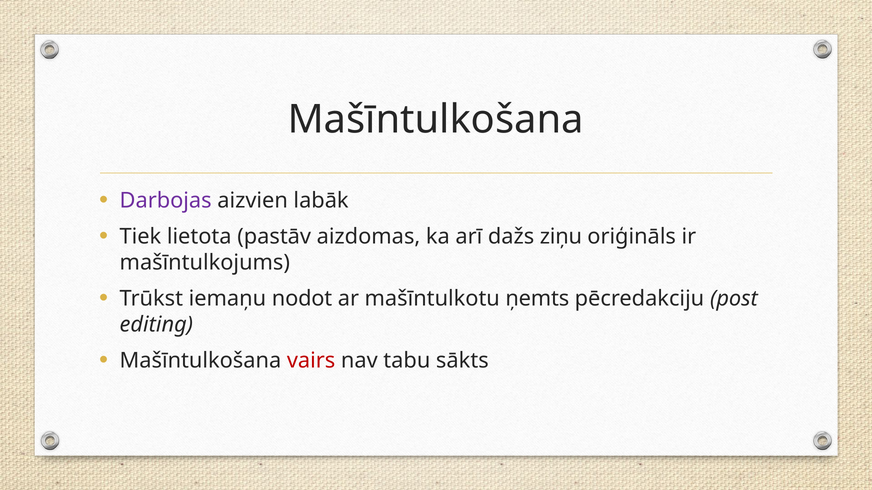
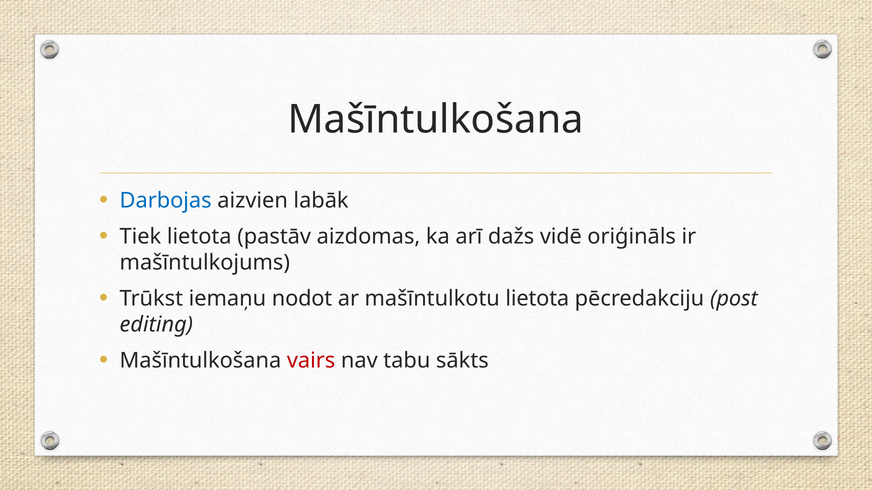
Darbojas colour: purple -> blue (166, 201)
ziņu: ziņu -> vidē (561, 237)
mašīntulkotu ņemts: ņemts -> lietota (537, 299)
